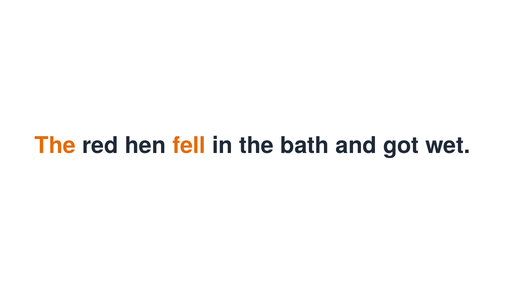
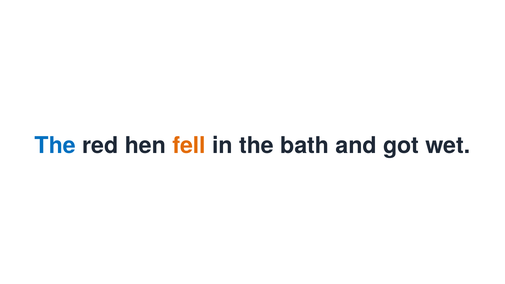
The colour: orange -> blue (55, 146)
